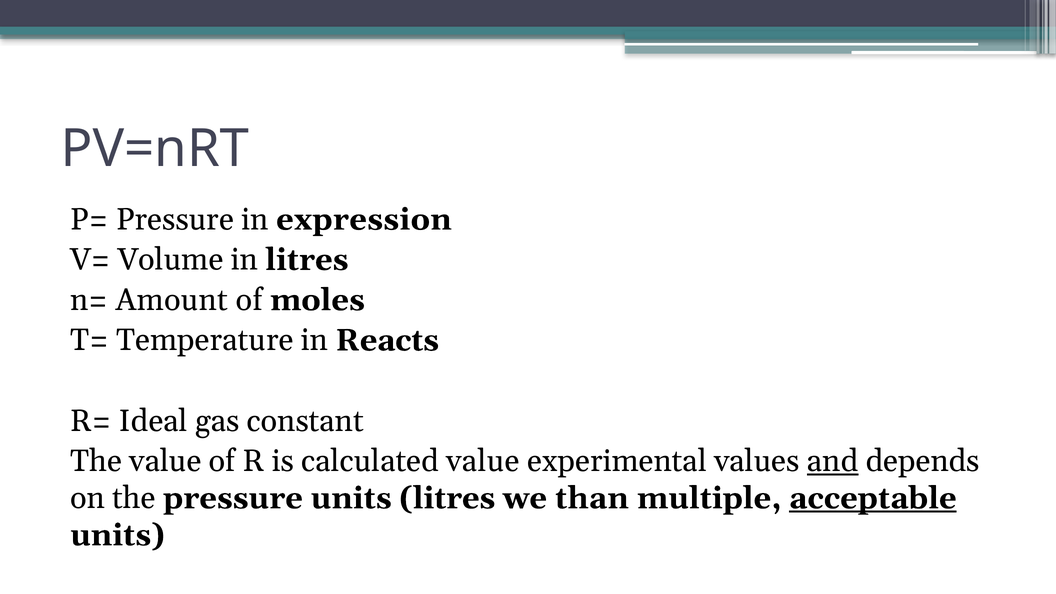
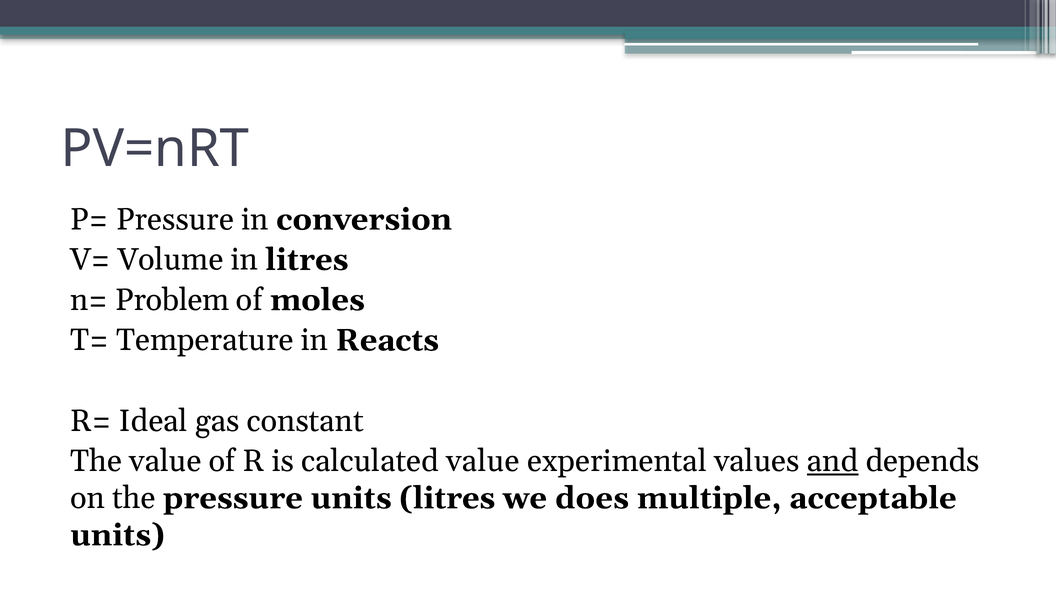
expression: expression -> conversion (364, 219)
Amount: Amount -> Problem (172, 300)
than: than -> does (592, 498)
acceptable underline: present -> none (873, 498)
